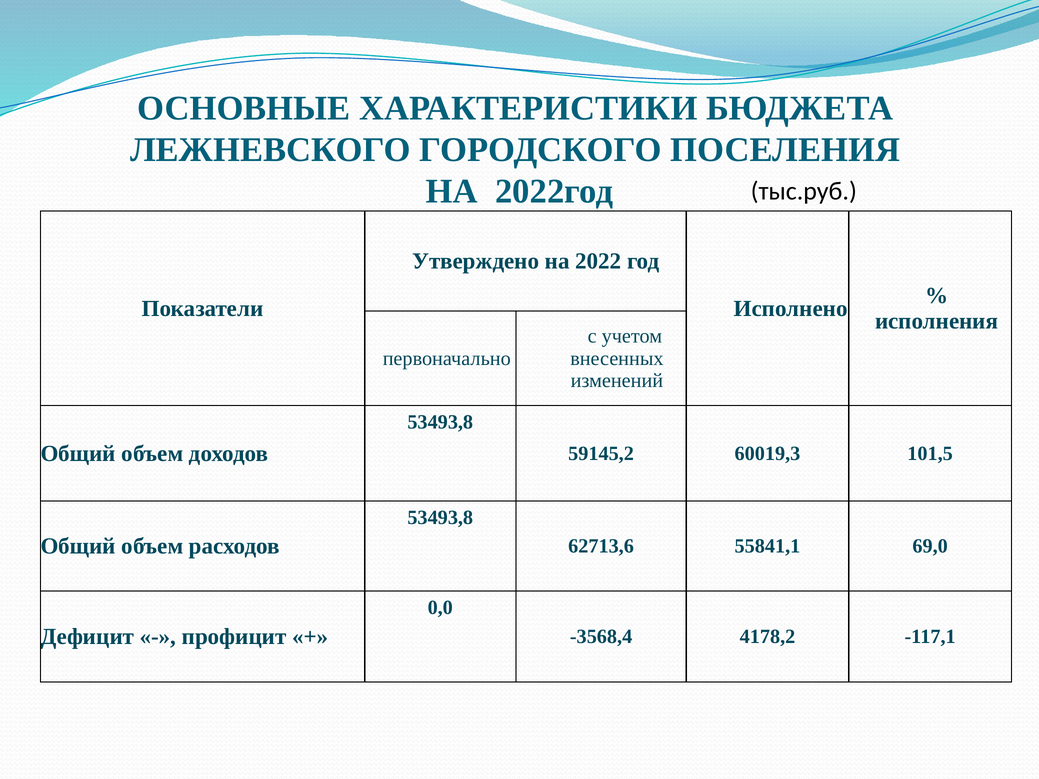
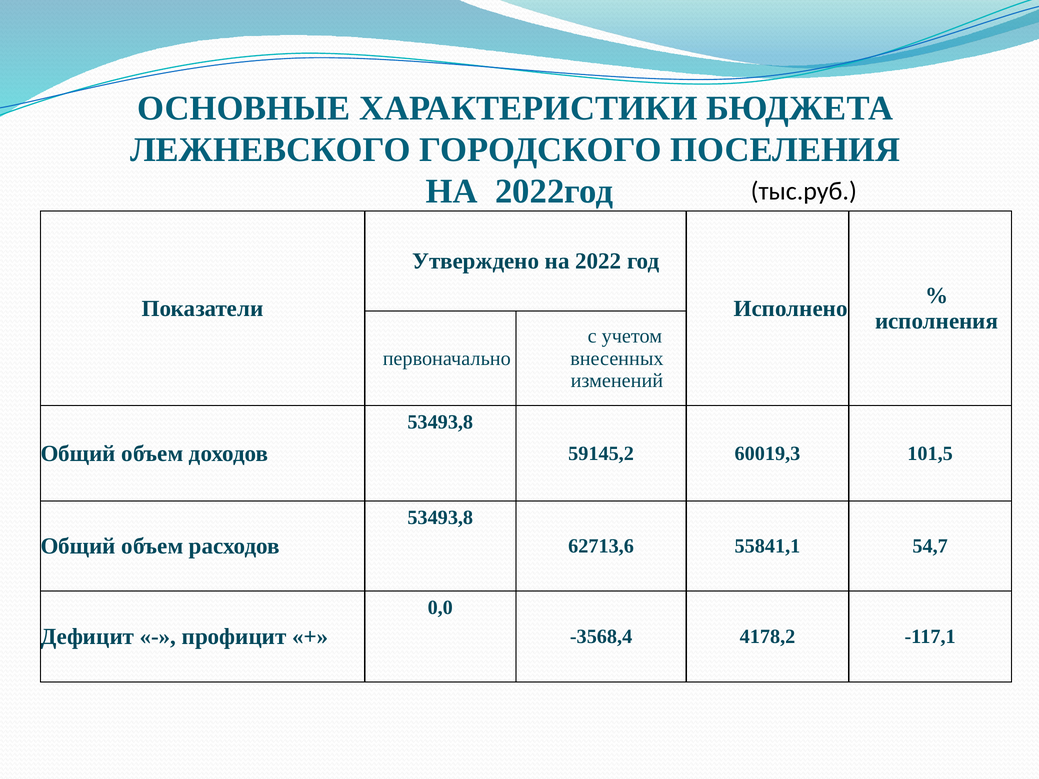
69,0: 69,0 -> 54,7 (930, 546)
